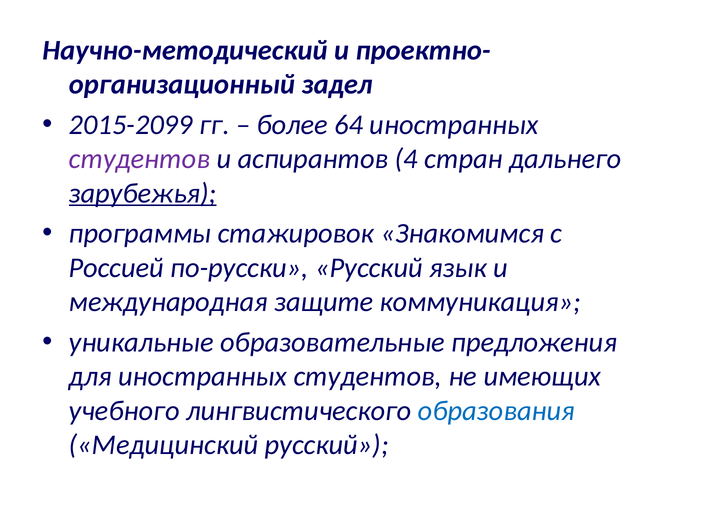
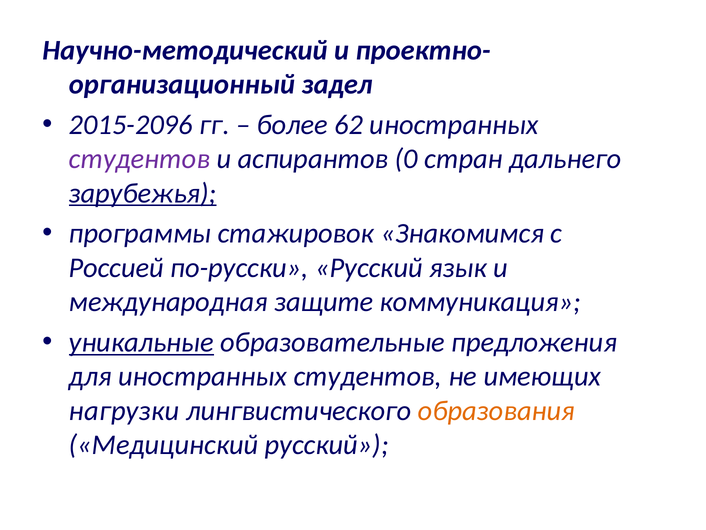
2015-2099: 2015-2099 -> 2015-2096 (131, 125)
64: 64 -> 62 (349, 125)
4: 4 -> 0 (406, 159)
уникальные underline: none -> present (141, 342)
учебного: учебного -> нагрузки (124, 410)
образования colour: blue -> orange (496, 410)
